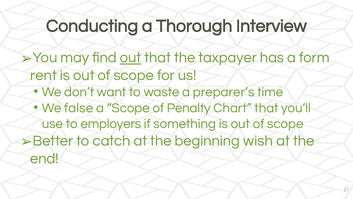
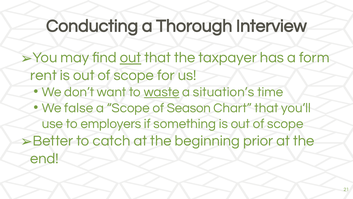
waste underline: none -> present (162, 92)
preparer’s: preparer’s -> situation’s (224, 92)
Penalty: Penalty -> Season (189, 108)
wish: wish -> prior (258, 140)
